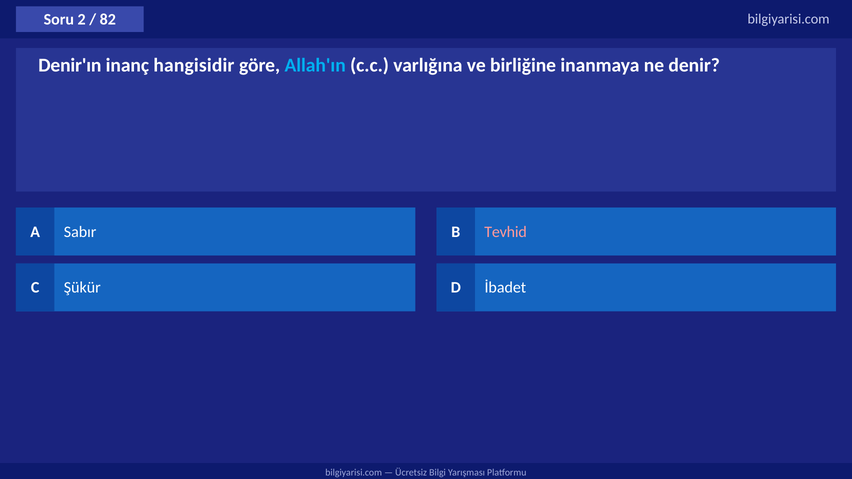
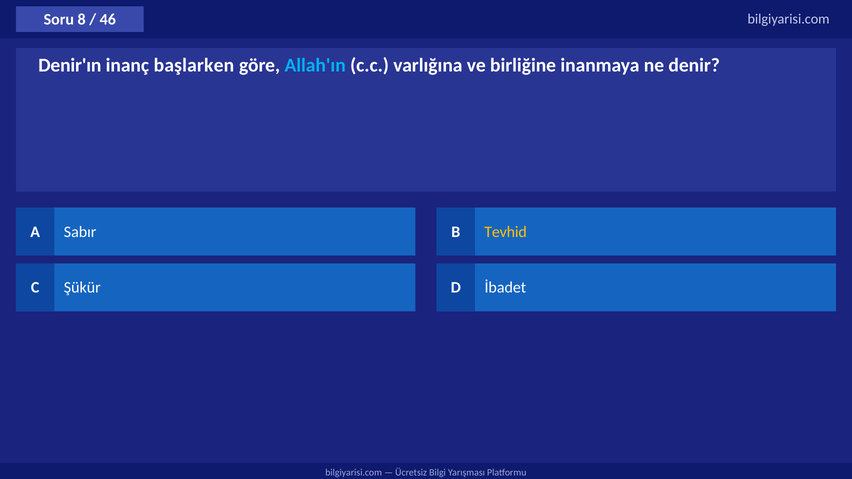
2: 2 -> 8 (82, 19)
82: 82 -> 46 (108, 19)
hangisidir: hangisidir -> başlarken (194, 66)
Tevhid colour: pink -> yellow (506, 232)
